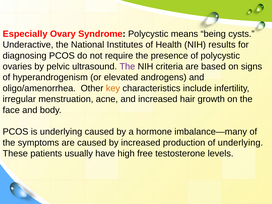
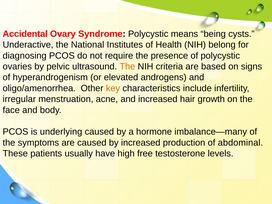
Especially: Especially -> Accidental (25, 34)
results: results -> belong (222, 45)
The colour: purple -> orange (127, 67)
of underlying: underlying -> abdominal (240, 143)
